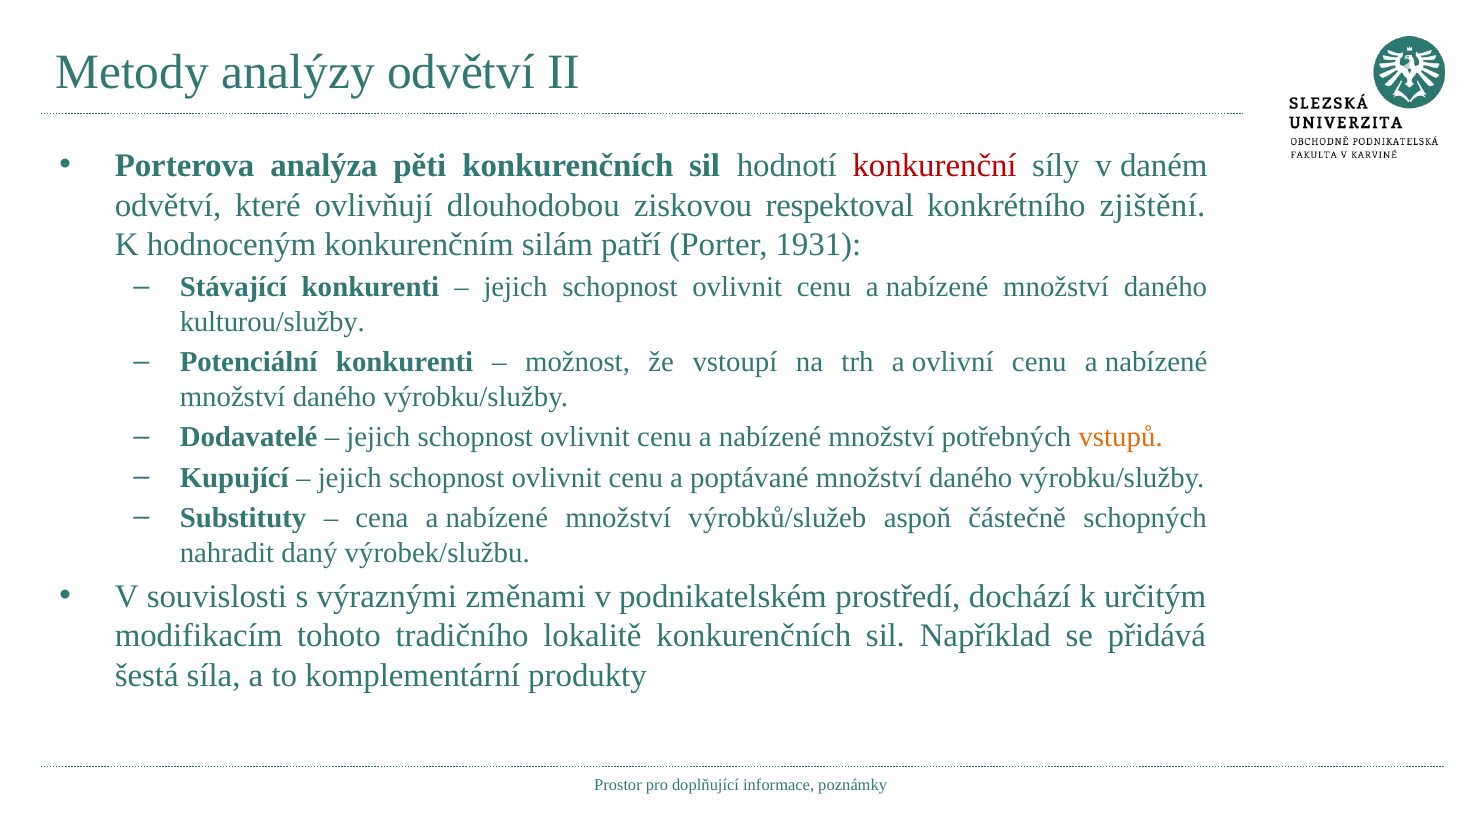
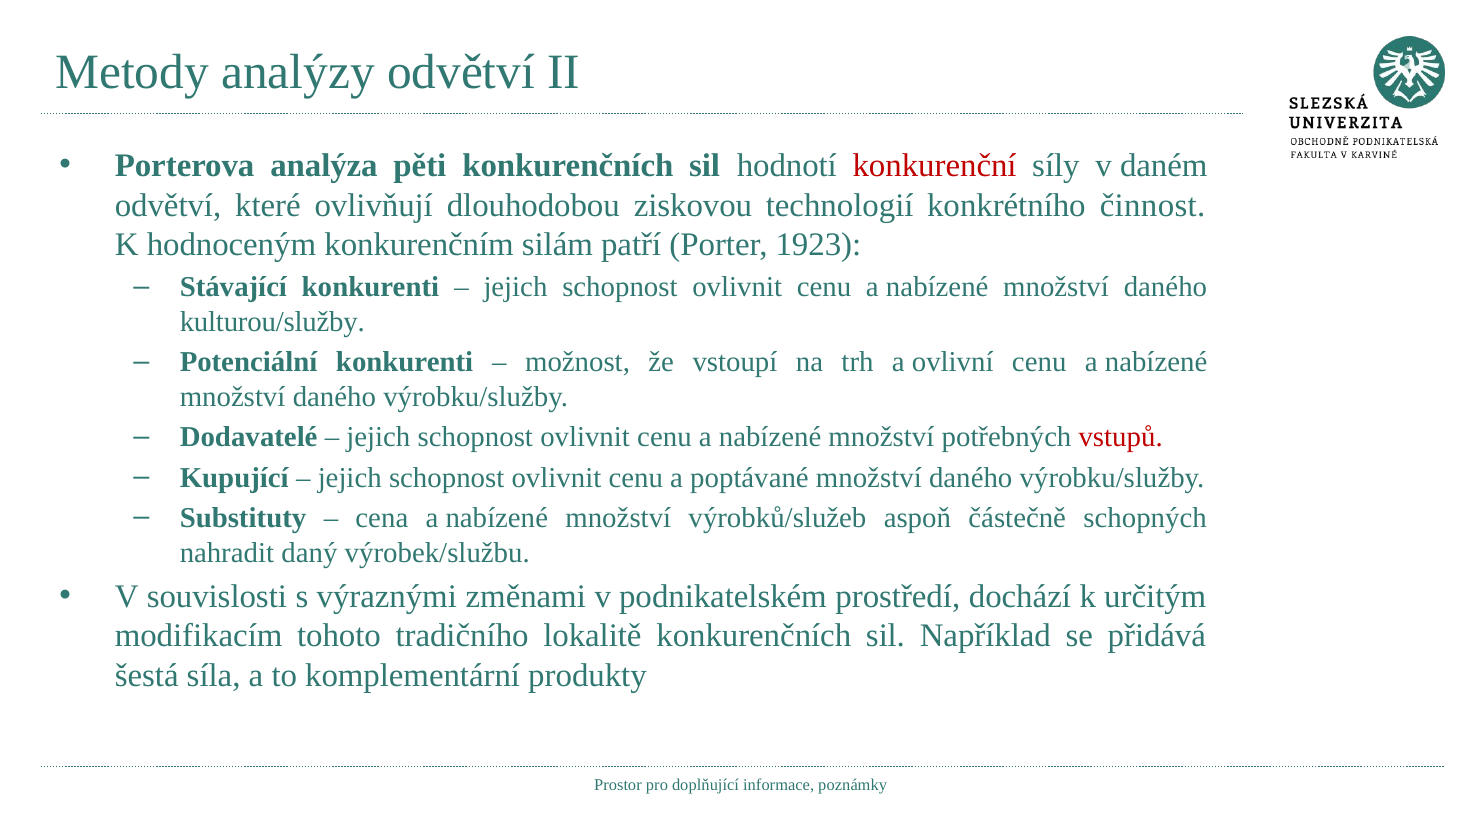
respektoval: respektoval -> technologií (840, 206)
zjištění: zjištění -> činnost (1153, 206)
1931: 1931 -> 1923 (818, 245)
vstupů colour: orange -> red (1121, 438)
